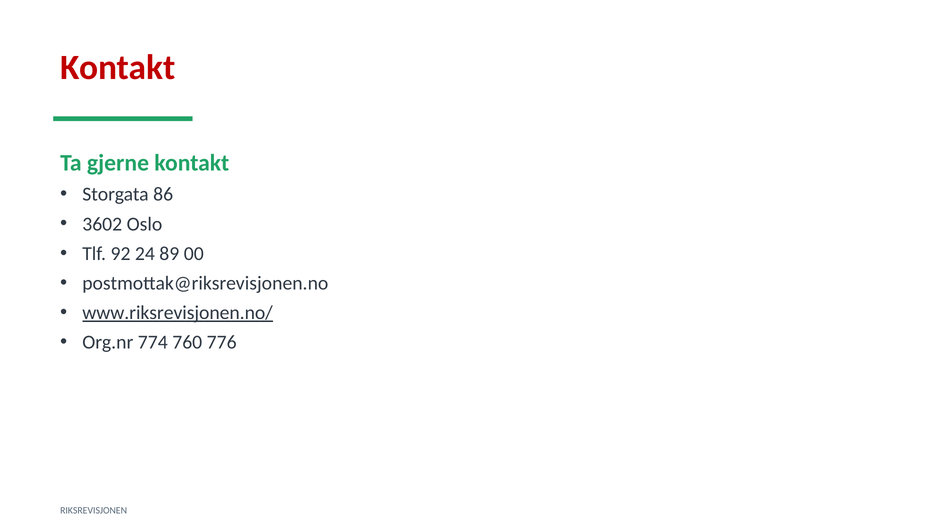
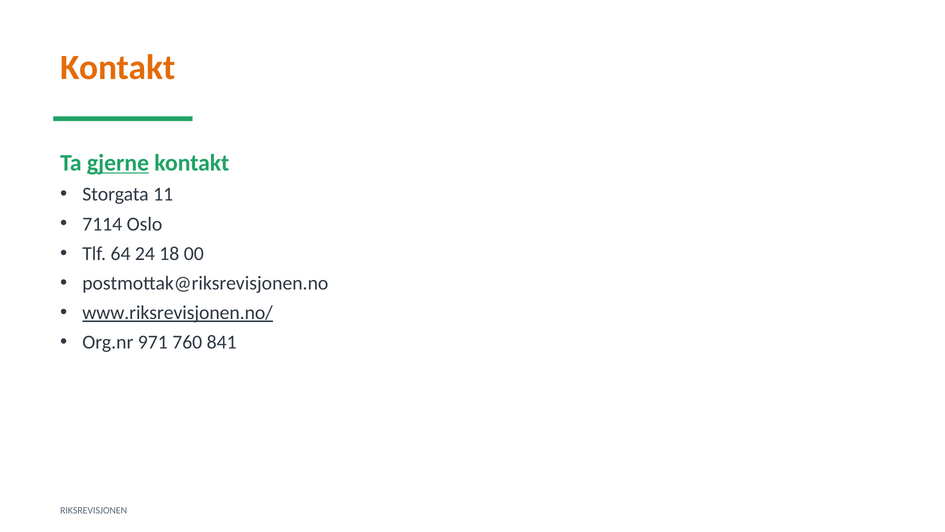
Kontakt colour: red -> orange (118, 67)
gjerne underline: none -> present (118, 163)
86: 86 -> 11 (163, 194)
3602: 3602 -> 7114 (102, 224)
92: 92 -> 64 (121, 253)
89: 89 -> 18 (169, 253)
774: 774 -> 971 (153, 342)
776: 776 -> 841 (222, 342)
